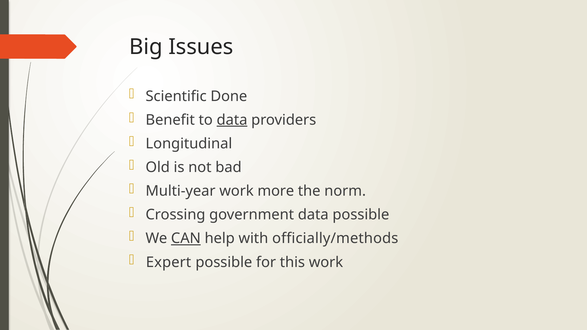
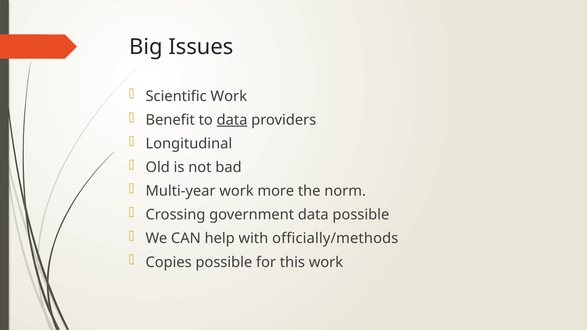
Scientific Done: Done -> Work (229, 96)
CAN underline: present -> none (186, 239)
Expert: Expert -> Copies (169, 262)
